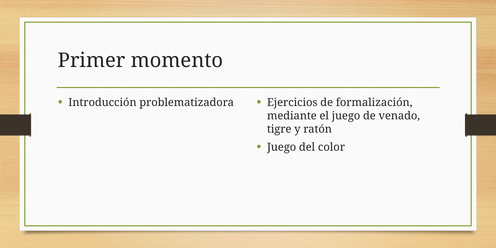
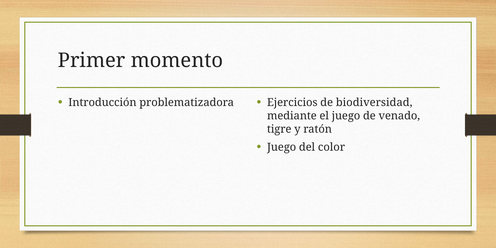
formalización: formalización -> biodiversidad (374, 103)
